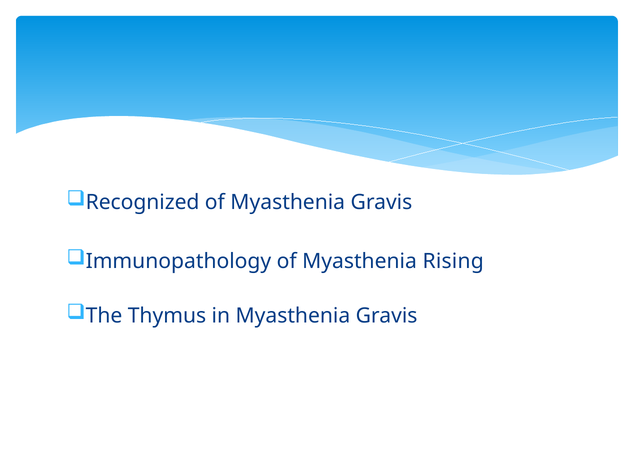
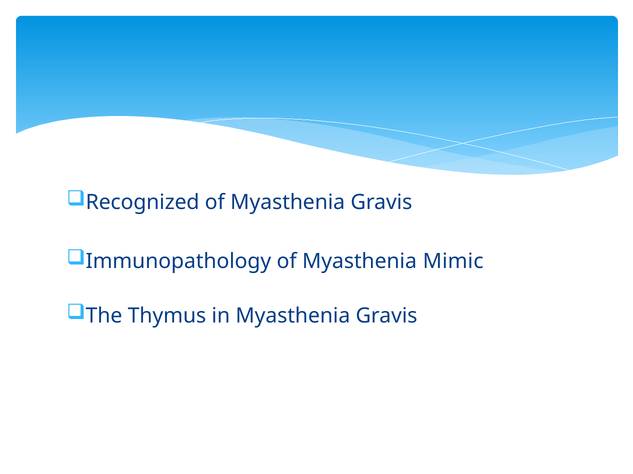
Rising: Rising -> Mimic (453, 262)
